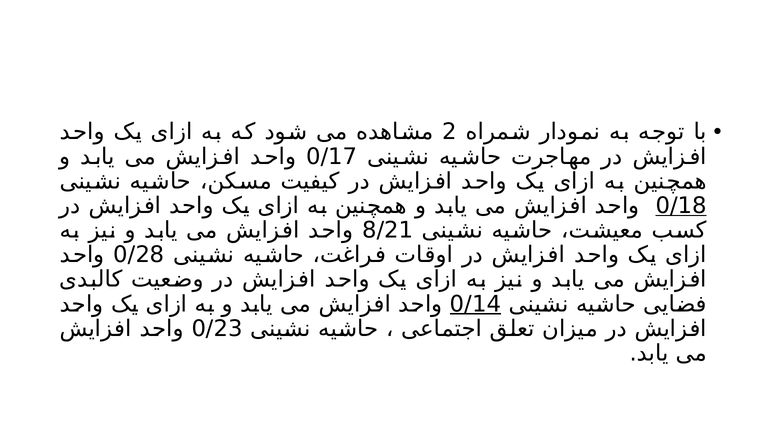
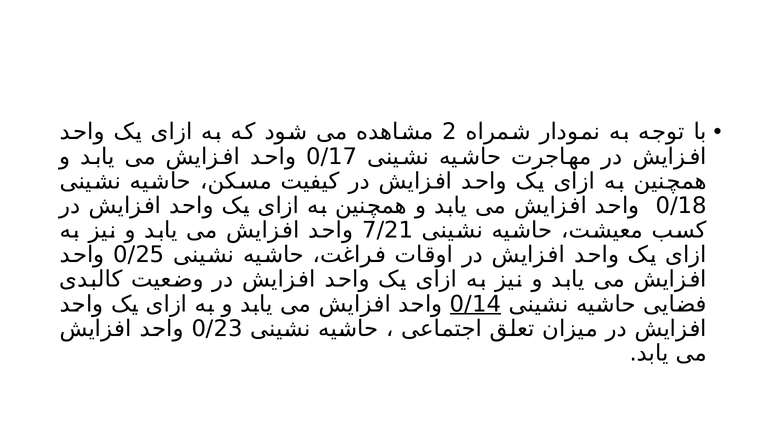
0/18 underline: present -> none (681, 206)
8/21: 8/21 -> 7/21 (388, 230)
0/28: 0/28 -> 0/25 (139, 255)
